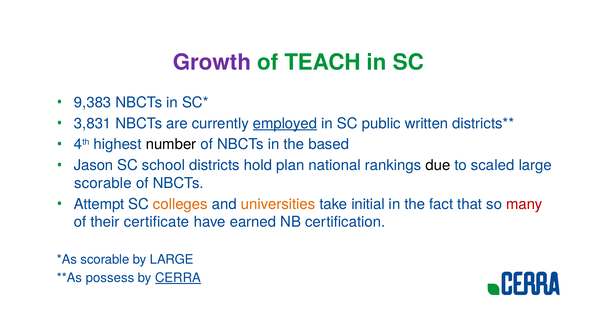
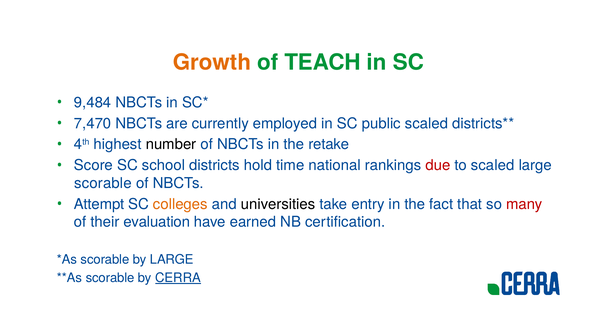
Growth colour: purple -> orange (212, 62)
9,383: 9,383 -> 9,484 (93, 103)
3,831: 3,831 -> 7,470 (93, 123)
employed underline: present -> none (285, 123)
public written: written -> scaled (427, 123)
based: based -> retake (329, 144)
Jason: Jason -> Score (93, 165)
plan: plan -> time (290, 165)
due colour: black -> red (438, 165)
universities colour: orange -> black (278, 204)
initial: initial -> entry (368, 204)
certificate: certificate -> evaluation (157, 222)
possess: possess -> scorable (110, 278)
